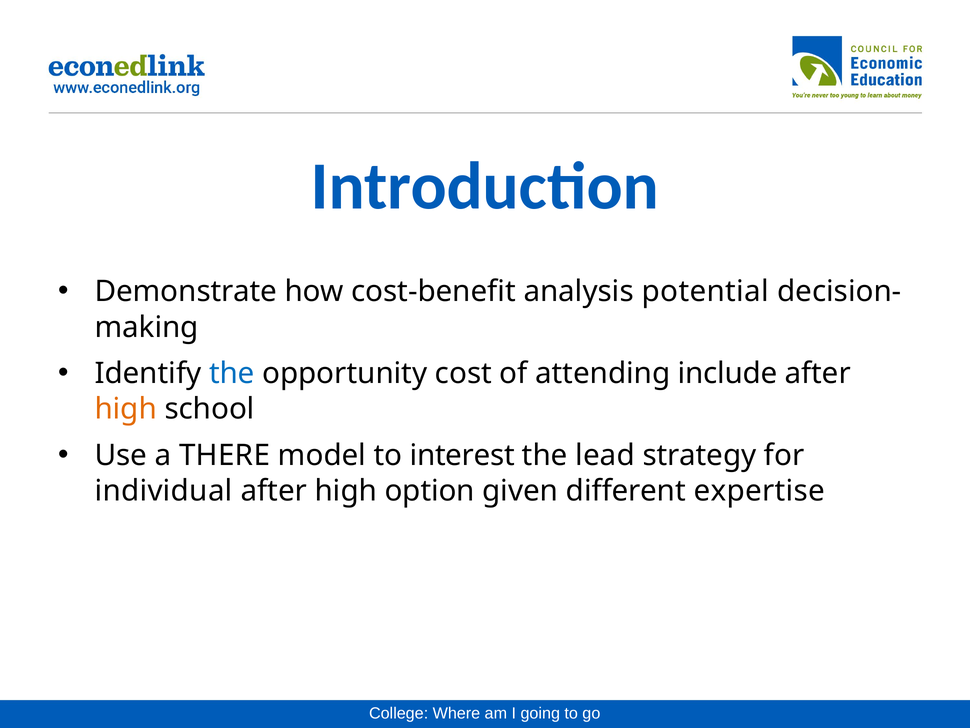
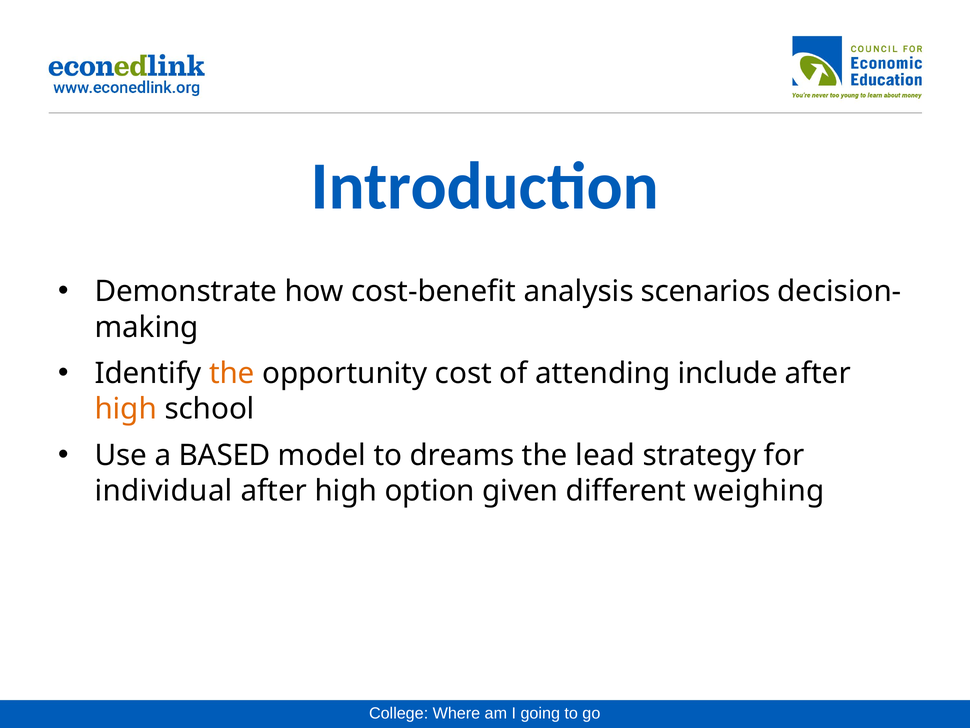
potential: potential -> scenarios (706, 291)
the colour: blue -> orange (232, 373)
THERE: THERE -> BASED (225, 455)
interest: interest -> dreams (462, 455)
expertise: expertise -> weighing (759, 491)
